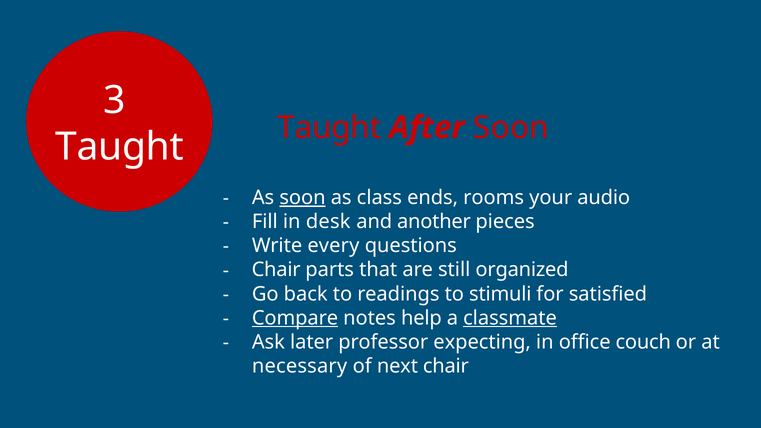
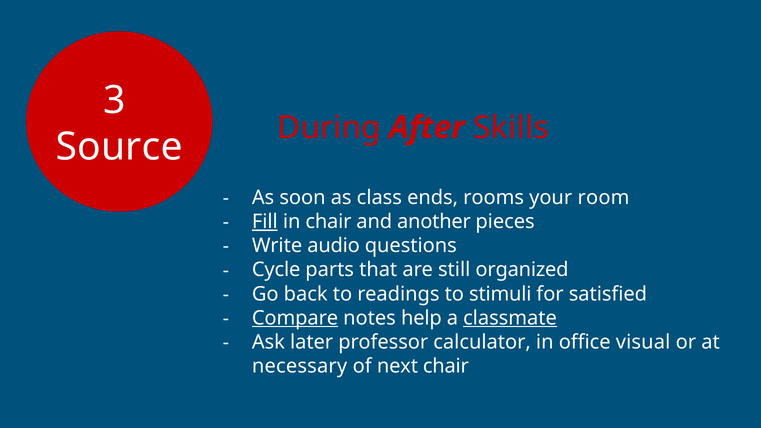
Taught: Taught -> During (329, 128)
After Soon: Soon -> Skills (511, 128)
Taught: Taught -> Source (119, 147)
soon underline: present -> none (303, 198)
audio: audio -> room (604, 198)
Fill underline: none -> present (265, 222)
in desk: desk -> chair (328, 222)
every: every -> audio (334, 246)
Chair: Chair -> Cycle (276, 270)
expecting: expecting -> calculator (482, 342)
couch: couch -> visual (643, 342)
